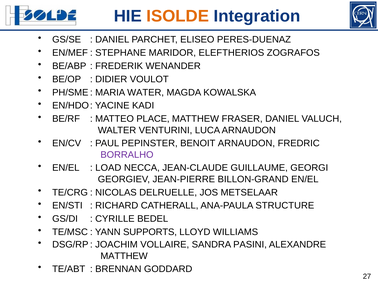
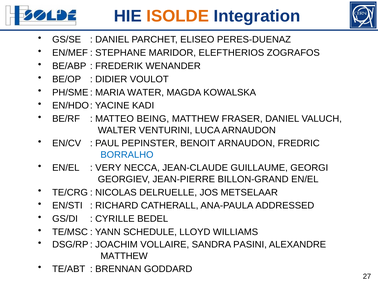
PLACE: PLACE -> BEING (153, 119)
BORRALHO colour: purple -> blue (127, 155)
LOAD: LOAD -> VERY (108, 168)
STRUCTURE: STRUCTURE -> ADDRESSED (285, 206)
SUPPORTS: SUPPORTS -> SCHEDULE (150, 232)
